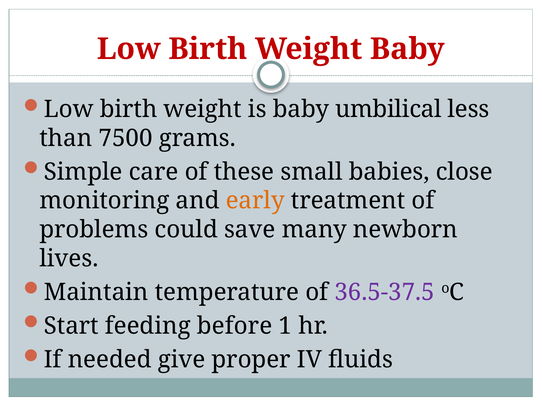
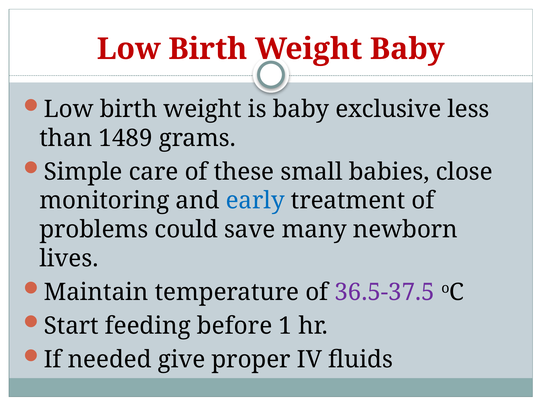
umbilical: umbilical -> exclusive (388, 109)
7500: 7500 -> 1489 (126, 138)
early colour: orange -> blue (255, 201)
